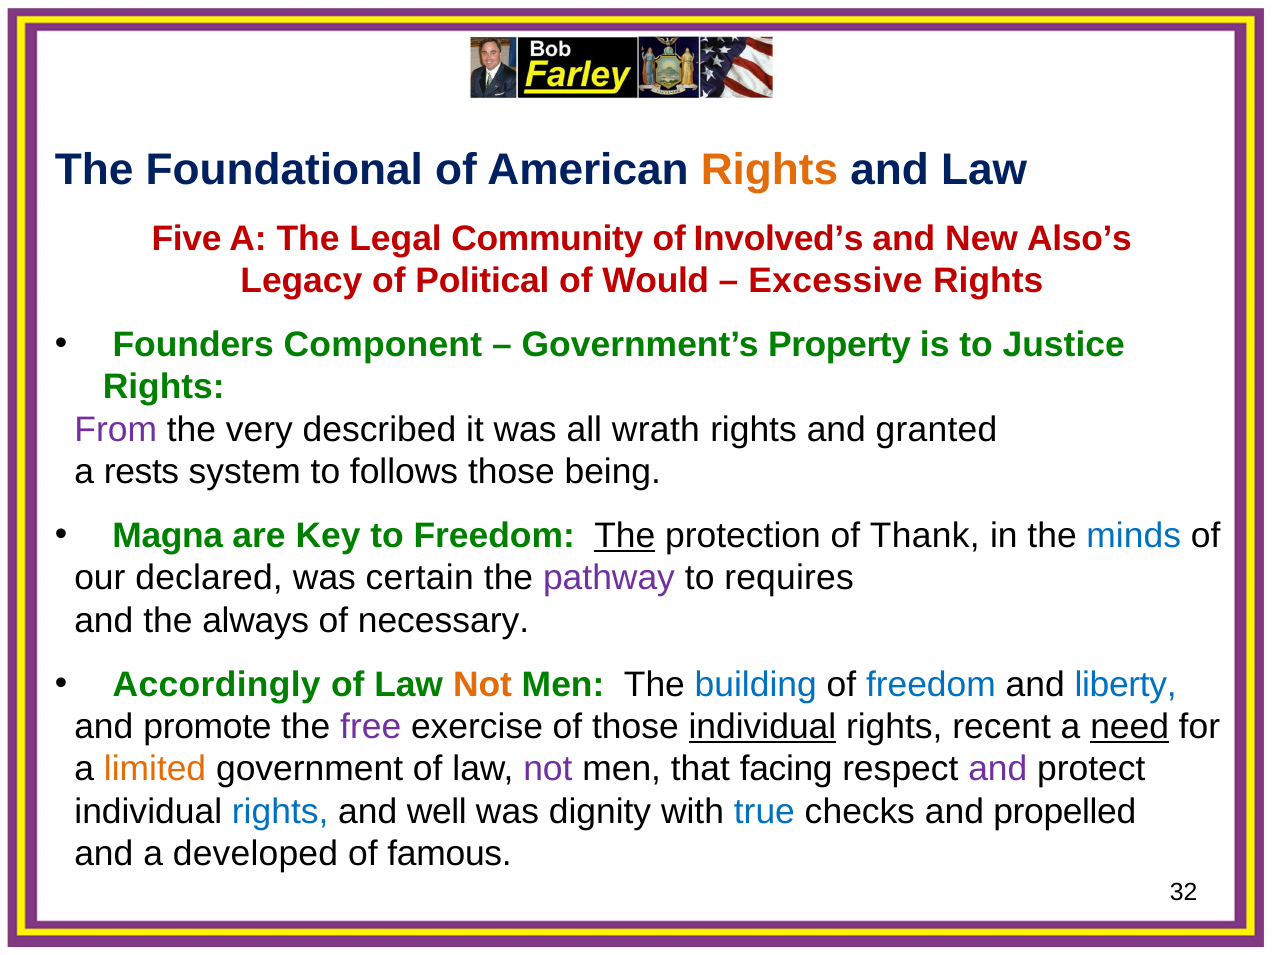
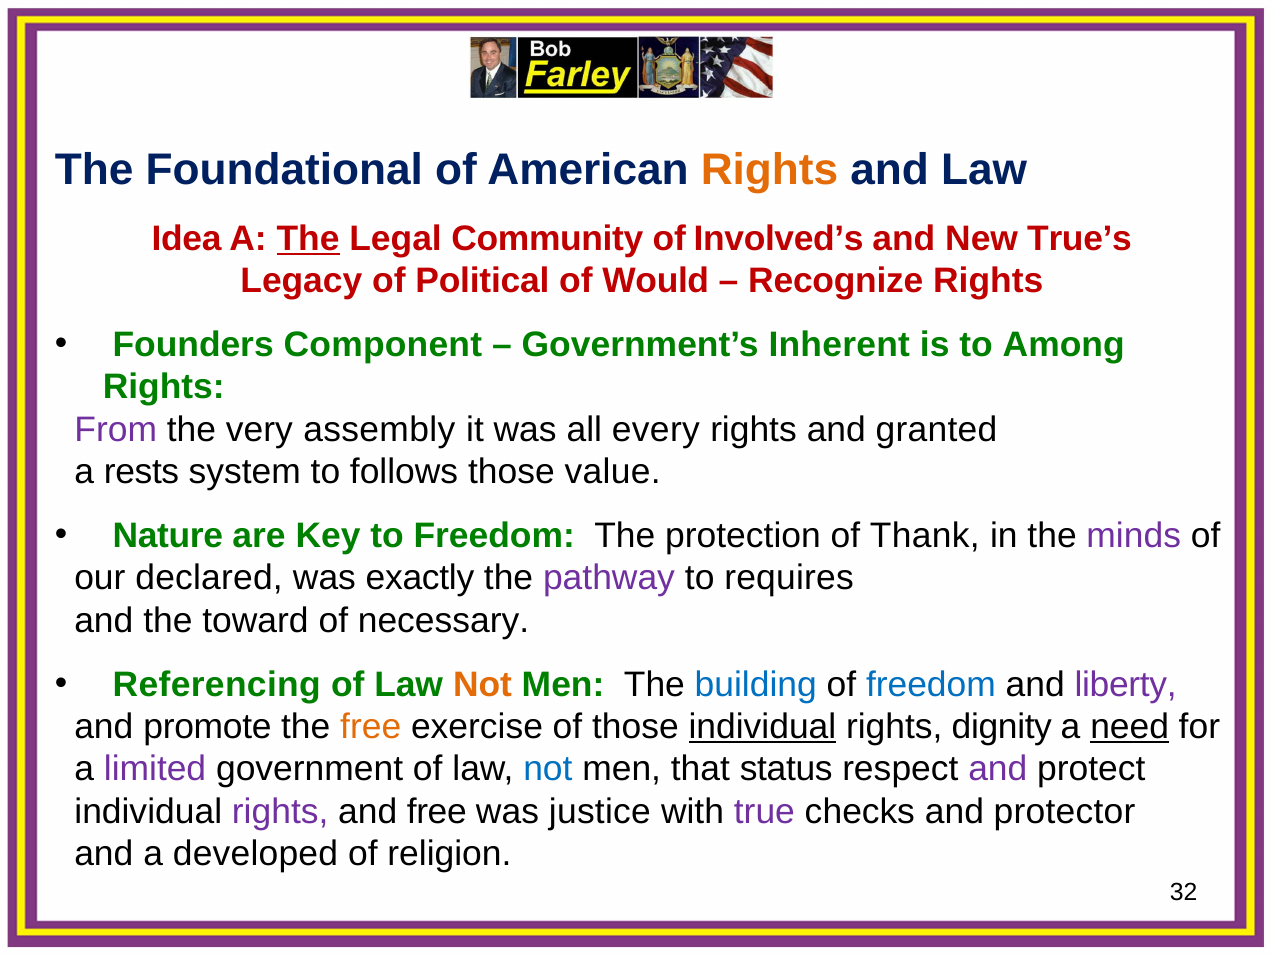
Five: Five -> Idea (187, 239)
The underline: none -> present (308, 239)
Also’s: Also’s -> True’s (1080, 239)
Excessive: Excessive -> Recognize (836, 281)
Property: Property -> Inherent (839, 345)
Justice: Justice -> Among (1064, 345)
described: described -> assembly (379, 430)
wrath: wrath -> every (656, 430)
being: being -> value (613, 472)
Magna: Magna -> Nature (168, 536)
The underline: present -> none (625, 536)
minds colour: blue -> purple (1134, 536)
certain: certain -> exactly (420, 578)
always: always -> toward (256, 621)
Accordingly: Accordingly -> Referencing (217, 685)
liberty colour: blue -> purple (1126, 685)
free colour: purple -> orange (371, 727)
recent: recent -> dignity (1002, 727)
limited colour: orange -> purple (155, 770)
not colour: purple -> blue (548, 770)
facing: facing -> status (786, 770)
rights colour: blue -> purple (280, 812)
and well: well -> free (437, 812)
dignity: dignity -> justice (600, 812)
true colour: blue -> purple (764, 812)
propelled: propelled -> protector (1065, 812)
famous: famous -> religion (449, 855)
